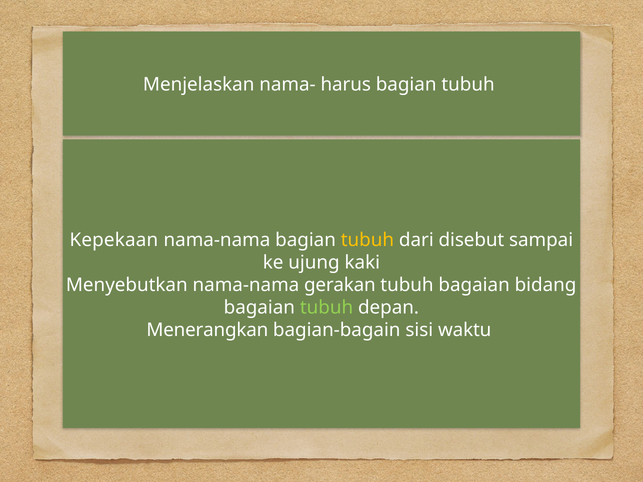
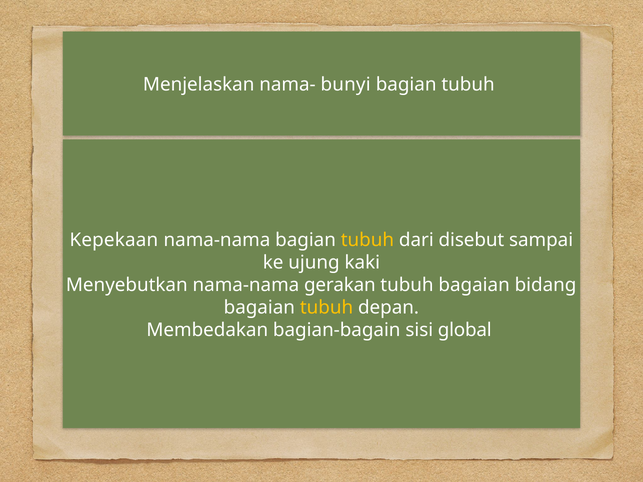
harus: harus -> bunyi (346, 85)
tubuh colour: light green -> yellow (327, 308)
Menerangkan: Menerangkan -> Membedakan (207, 330)
waktu: waktu -> global (465, 330)
